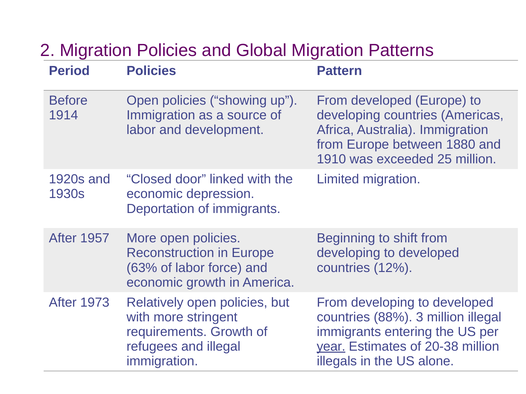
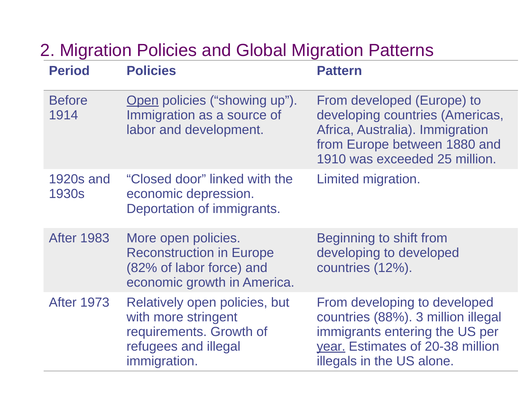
Open underline: none -> present (143, 101)
1957: 1957 -> 1983 (95, 239)
63%: 63% -> 82% (142, 268)
